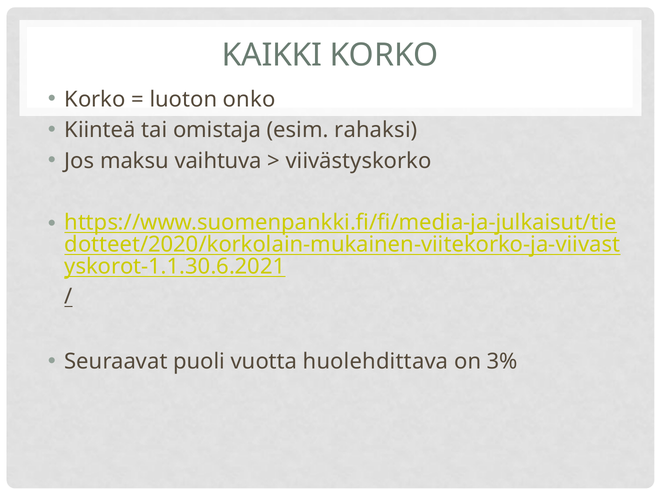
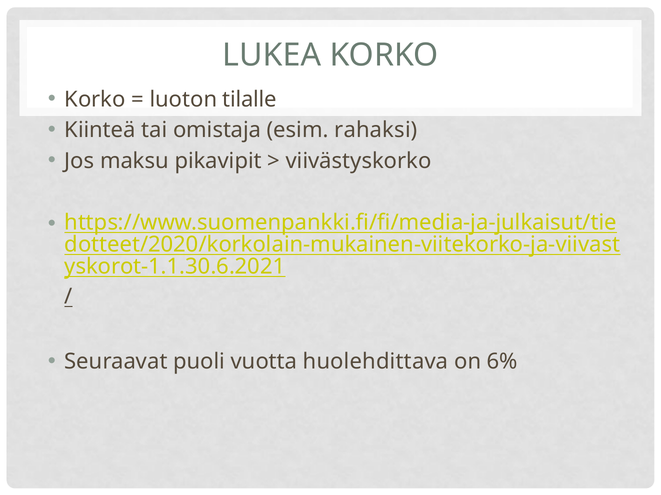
KAIKKI: KAIKKI -> LUKEA (272, 55)
onko: onko -> tilalle (250, 99)
vaihtuva: vaihtuva -> pikavipit (218, 161)
3%: 3% -> 6% (502, 362)
